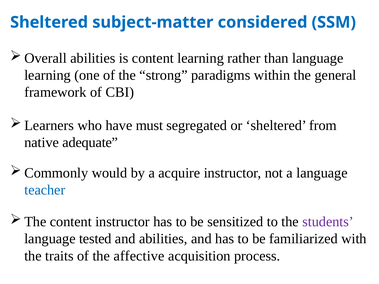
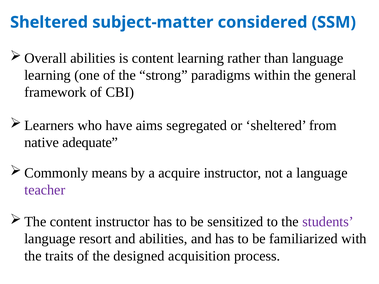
must: must -> aims (149, 126)
would: would -> means (110, 173)
teacher colour: blue -> purple (45, 190)
tested: tested -> resort (95, 239)
affective: affective -> designed (139, 256)
